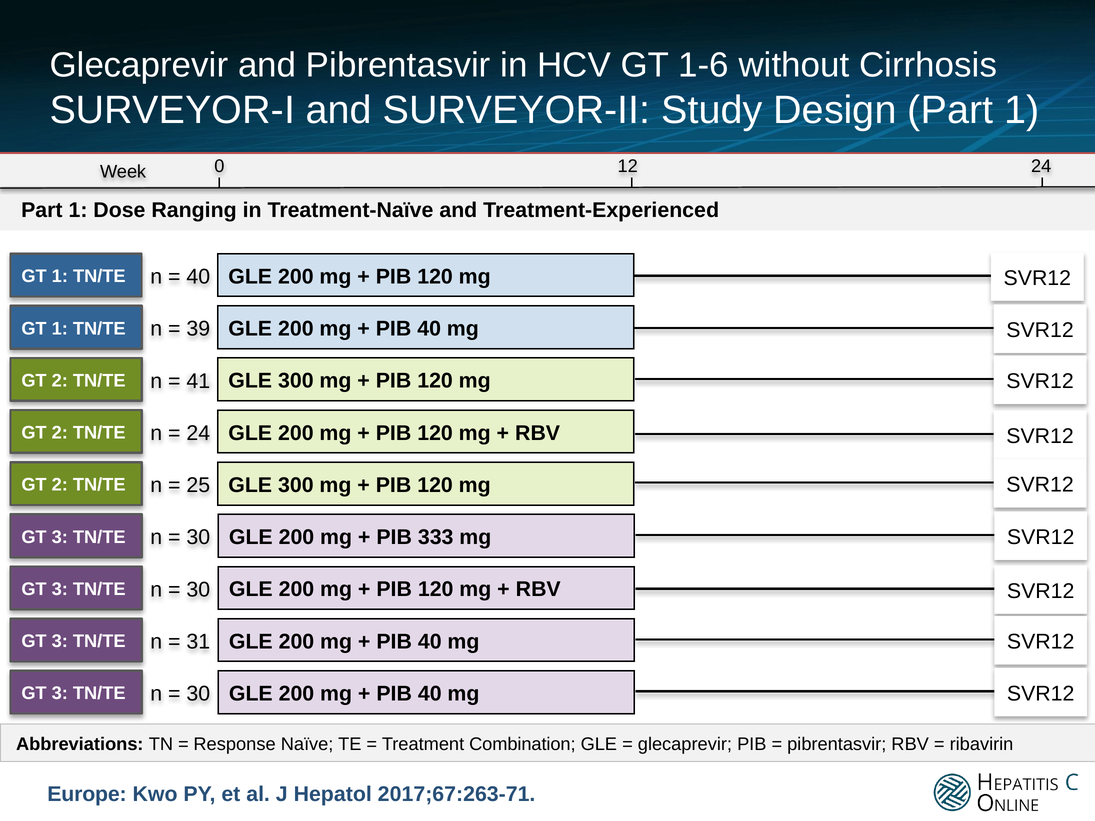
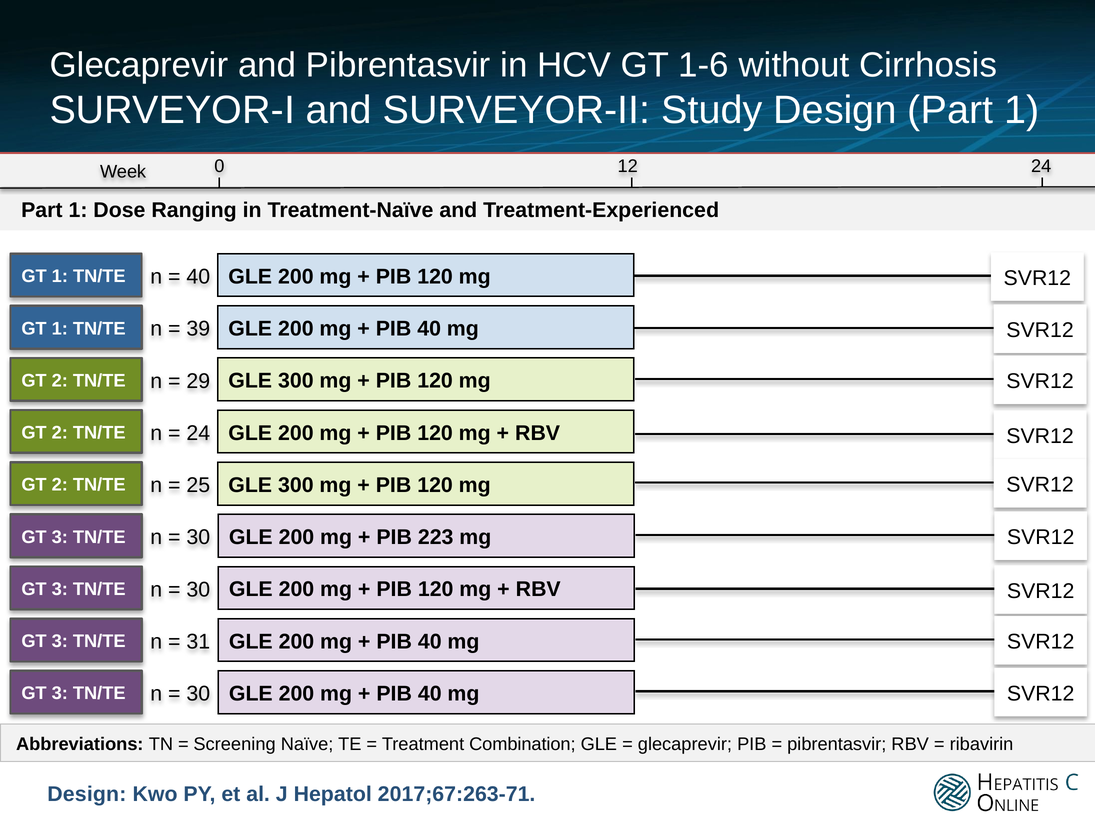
41: 41 -> 29 (198, 381)
333: 333 -> 223 (436, 537)
Response: Response -> Screening (235, 744)
Europe: Europe -> Design (87, 794)
